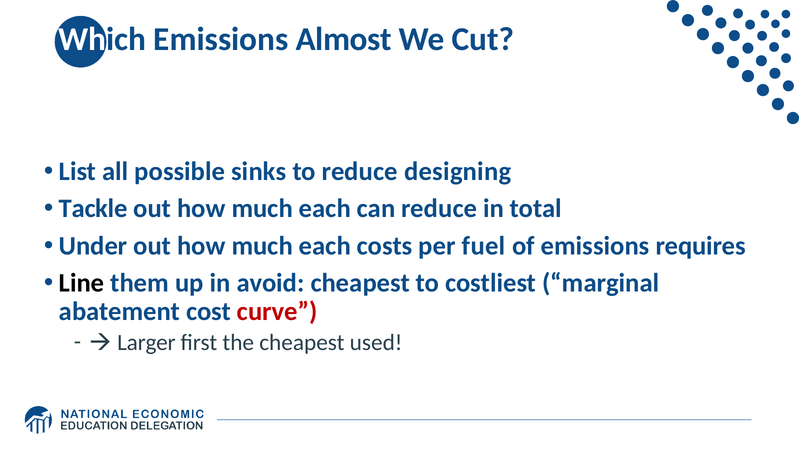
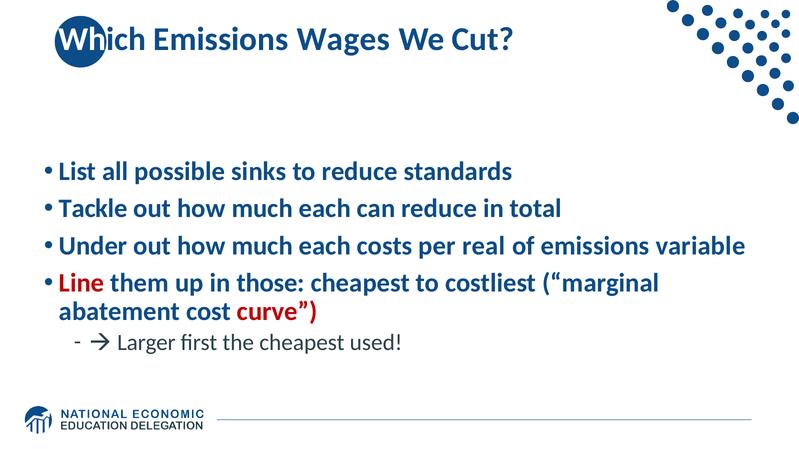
Almost: Almost -> Wages (343, 39)
designing: designing -> standards (458, 172)
fuel: fuel -> real (484, 246)
requires: requires -> variable (700, 246)
Line colour: black -> red (82, 283)
avoid: avoid -> those (271, 283)
